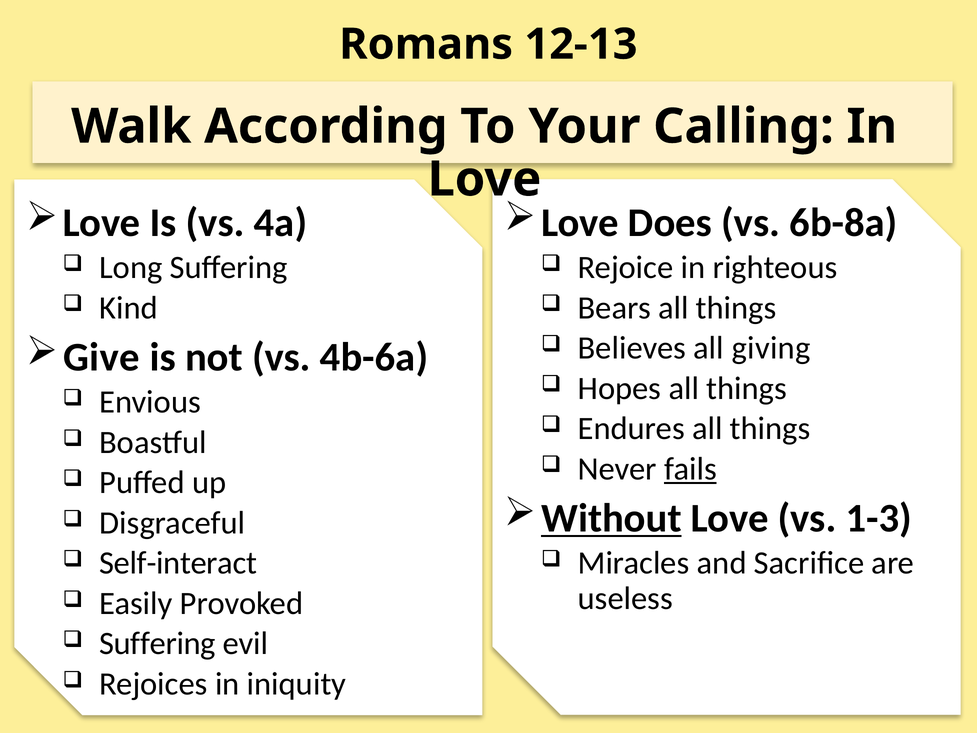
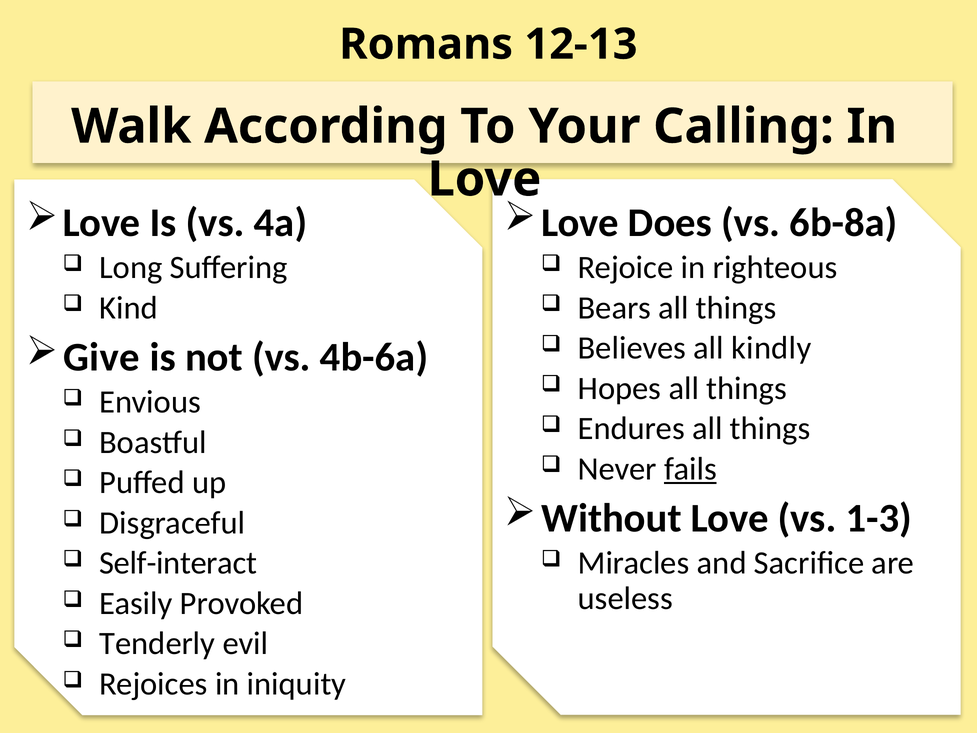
giving: giving -> kindly (771, 348)
Without underline: present -> none (611, 518)
Suffering: Suffering -> Tenderly (157, 643)
